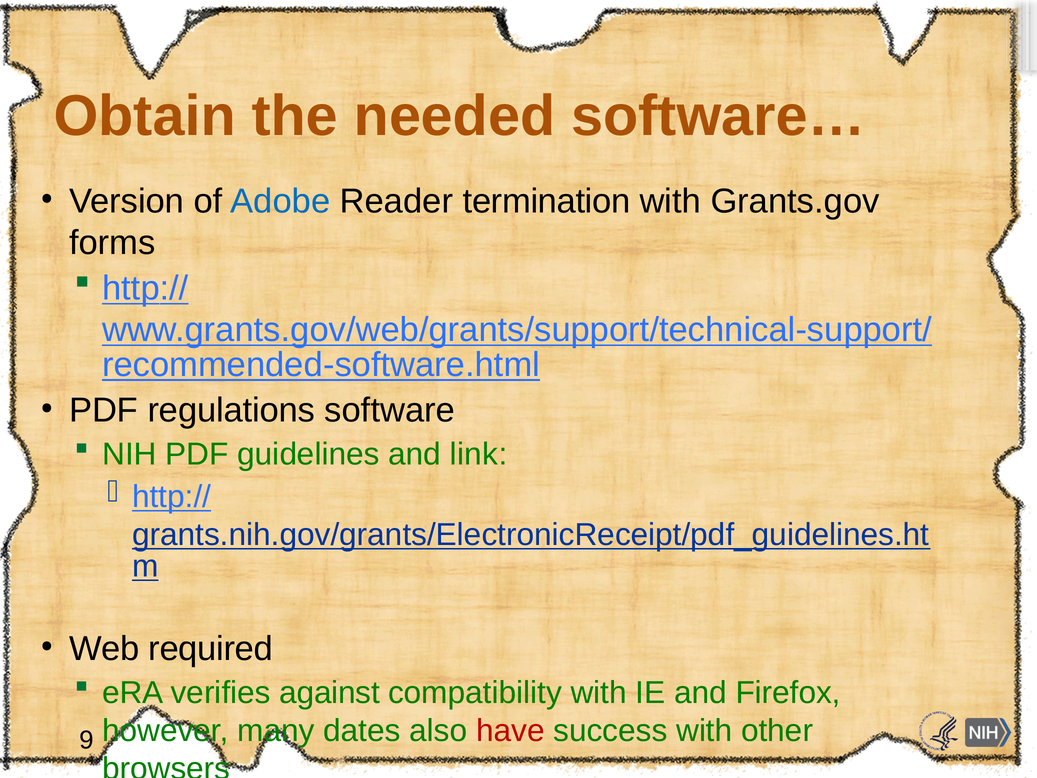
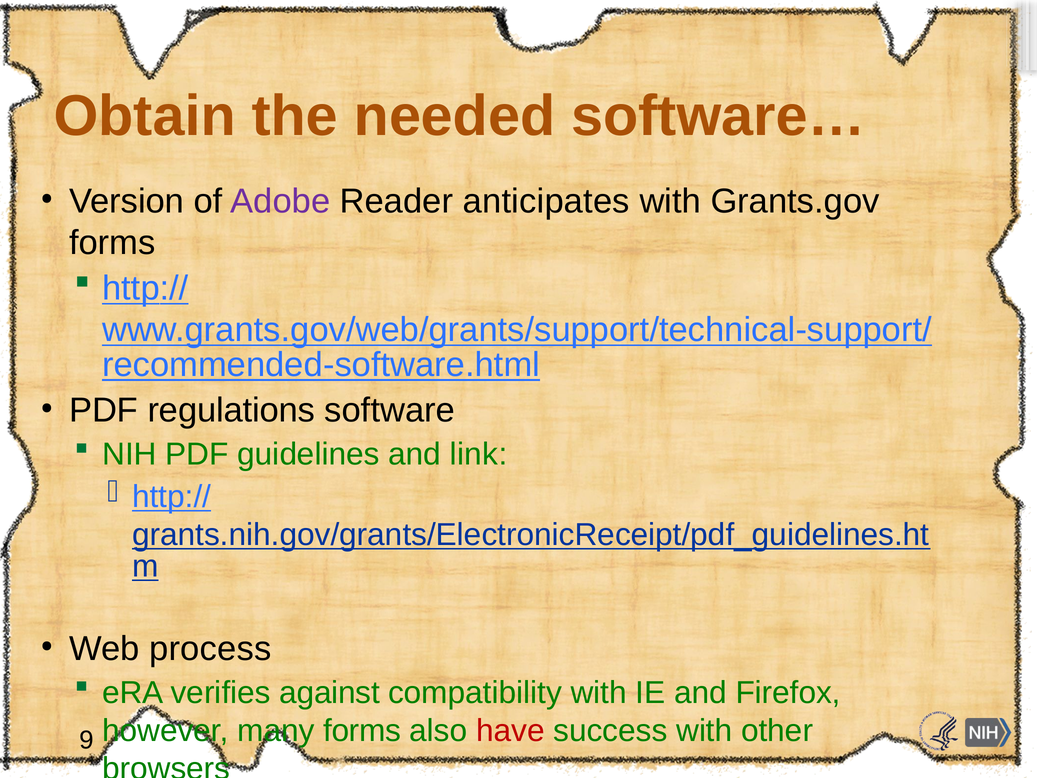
Adobe colour: blue -> purple (280, 201)
termination: termination -> anticipates (546, 201)
required: required -> process (210, 649)
many dates: dates -> forms (362, 730)
